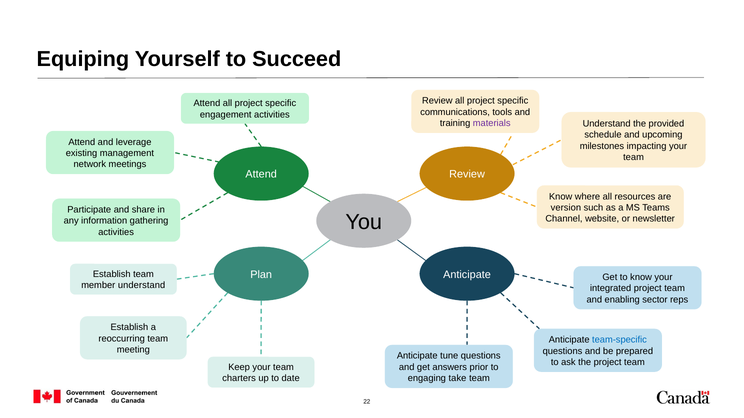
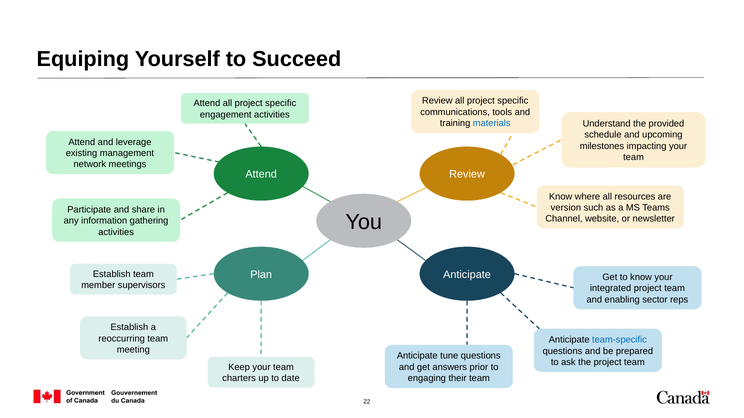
materials colour: purple -> blue (492, 123)
member understand: understand -> supervisors (142, 286)
take: take -> their (458, 379)
